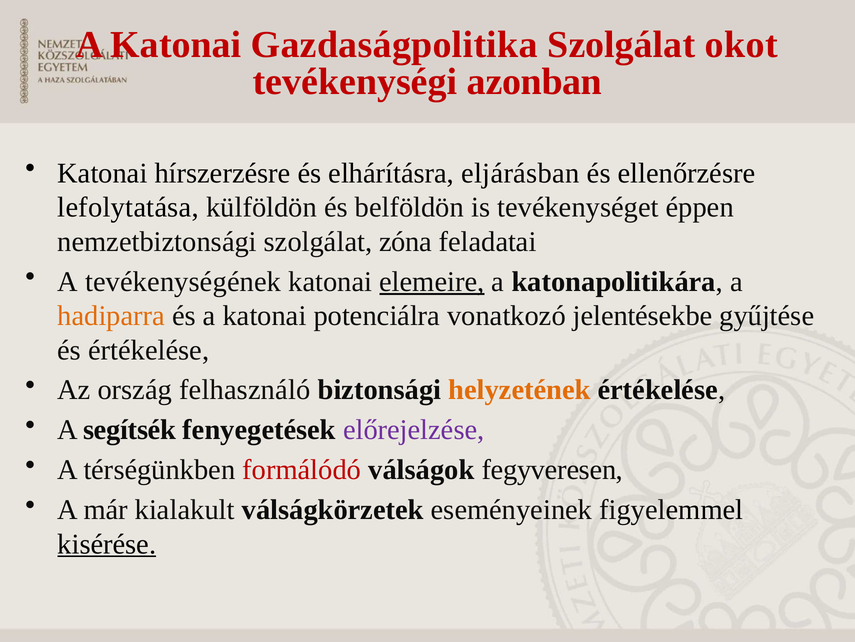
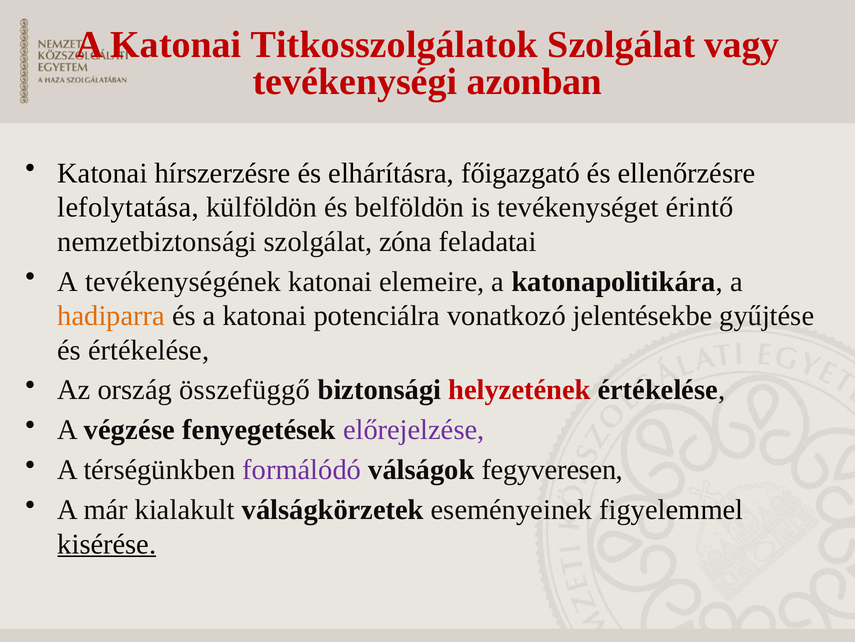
Gazdaságpolitika: Gazdaságpolitika -> Titkosszolgálatok (394, 45)
okot: okot -> vagy (742, 45)
eljárásban: eljárásban -> főigazgató (521, 173)
éppen: éppen -> érintő (700, 207)
elemeire underline: present -> none (432, 281)
felhasználó: felhasználó -> összefüggő (245, 390)
helyzetének colour: orange -> red (519, 390)
segítsék: segítsék -> végzése (129, 429)
formálódó colour: red -> purple (302, 469)
